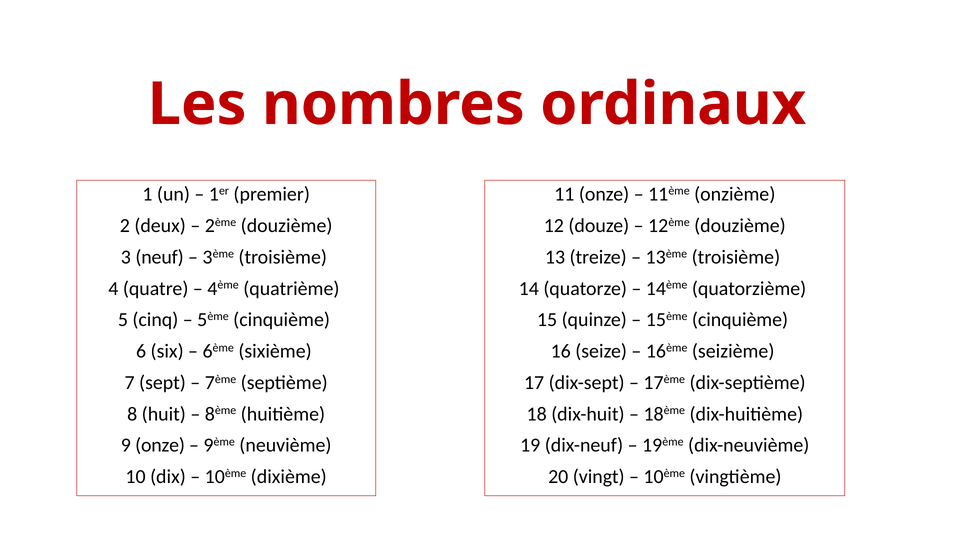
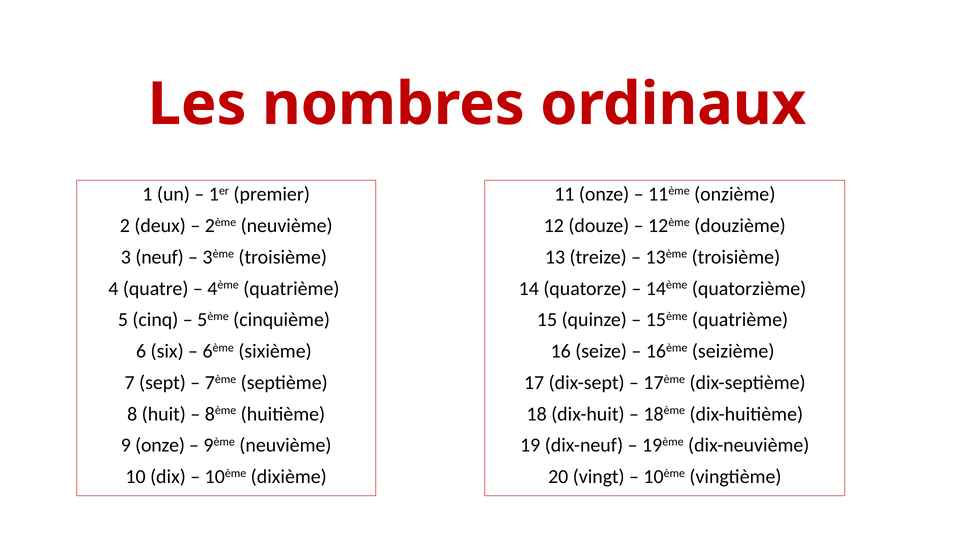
2ème douzième: douzième -> neuvième (287, 226)
15ème cinquième: cinquième -> quatrième (740, 320)
